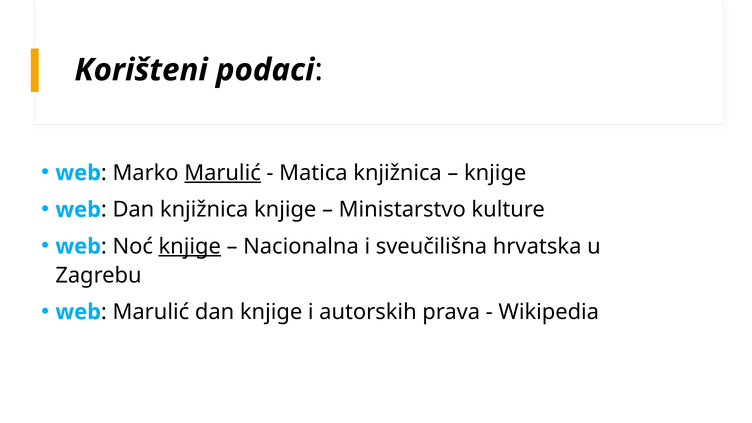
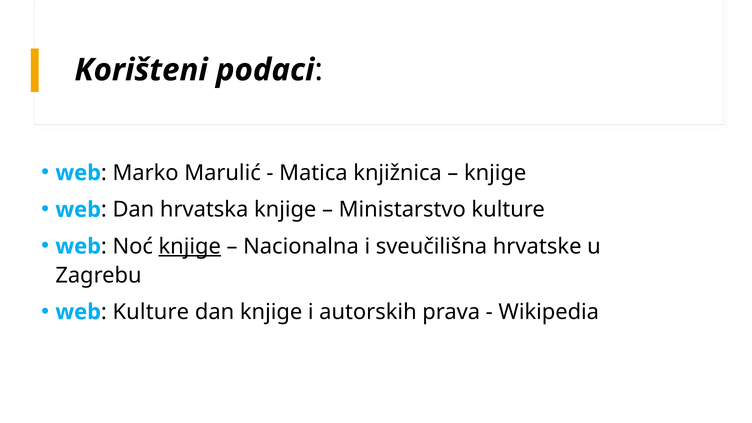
Marulić underline: present -> none (223, 173)
Dan knjižnica: knjižnica -> hrvatska (204, 210)
hrvatska: hrvatska -> hrvatske (537, 246)
Marulić: Marulić -> Kulture (151, 312)
